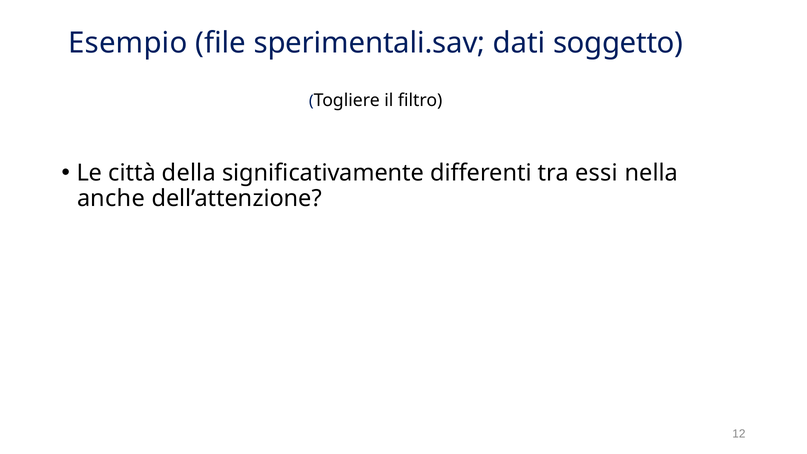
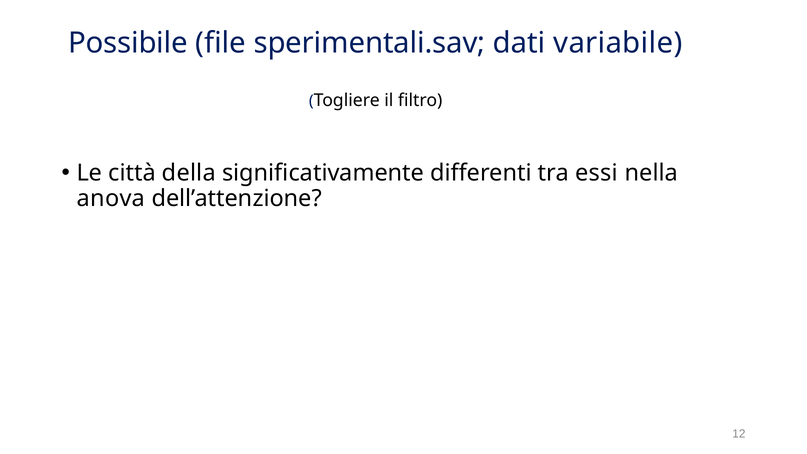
Esempio: Esempio -> Possibile (128, 43)
soggetto: soggetto -> variabile (618, 43)
anche: anche -> anova (111, 198)
